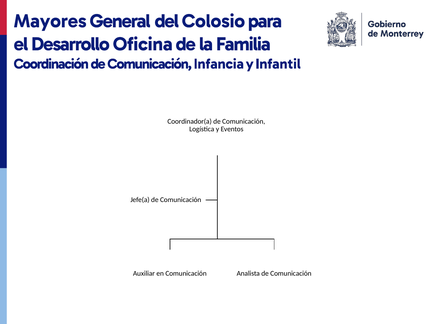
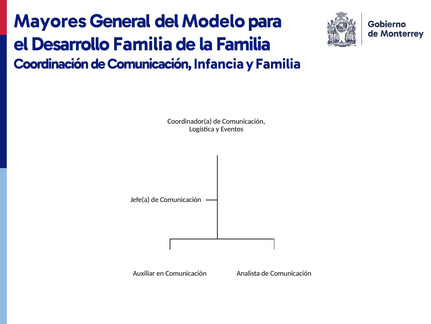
Colosio: Colosio -> Modelo (213, 21)
Desarrollo Oficina: Oficina -> Familia (143, 44)
y Infantil: Infantil -> Familia (278, 64)
